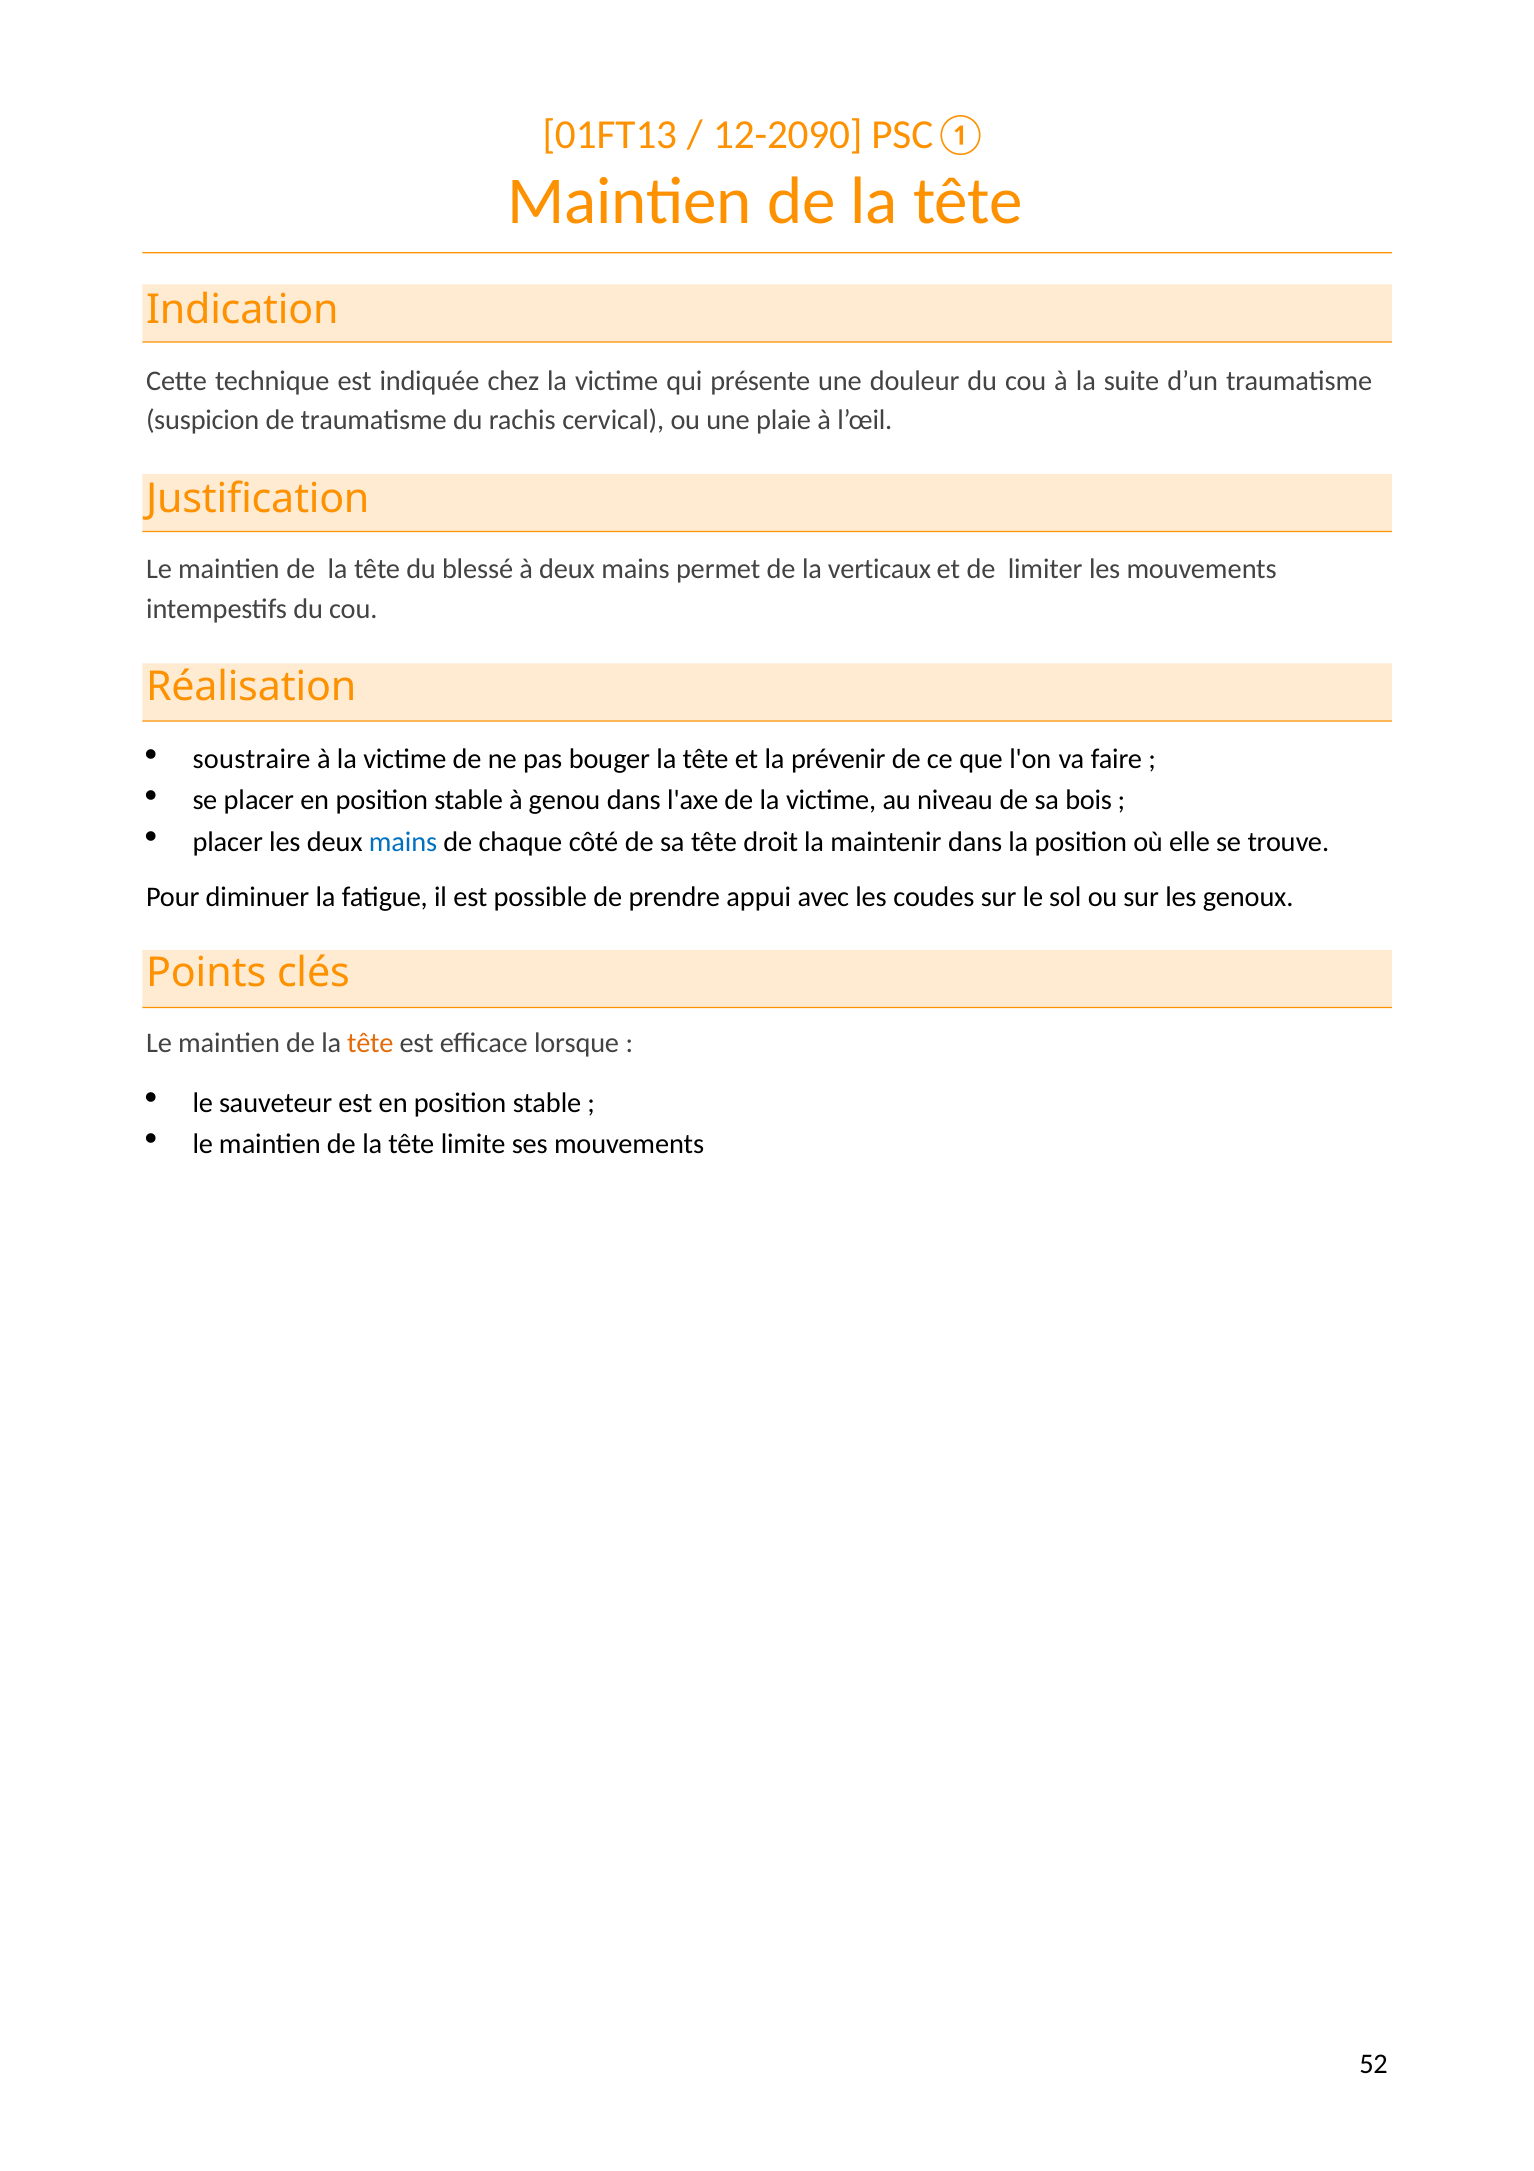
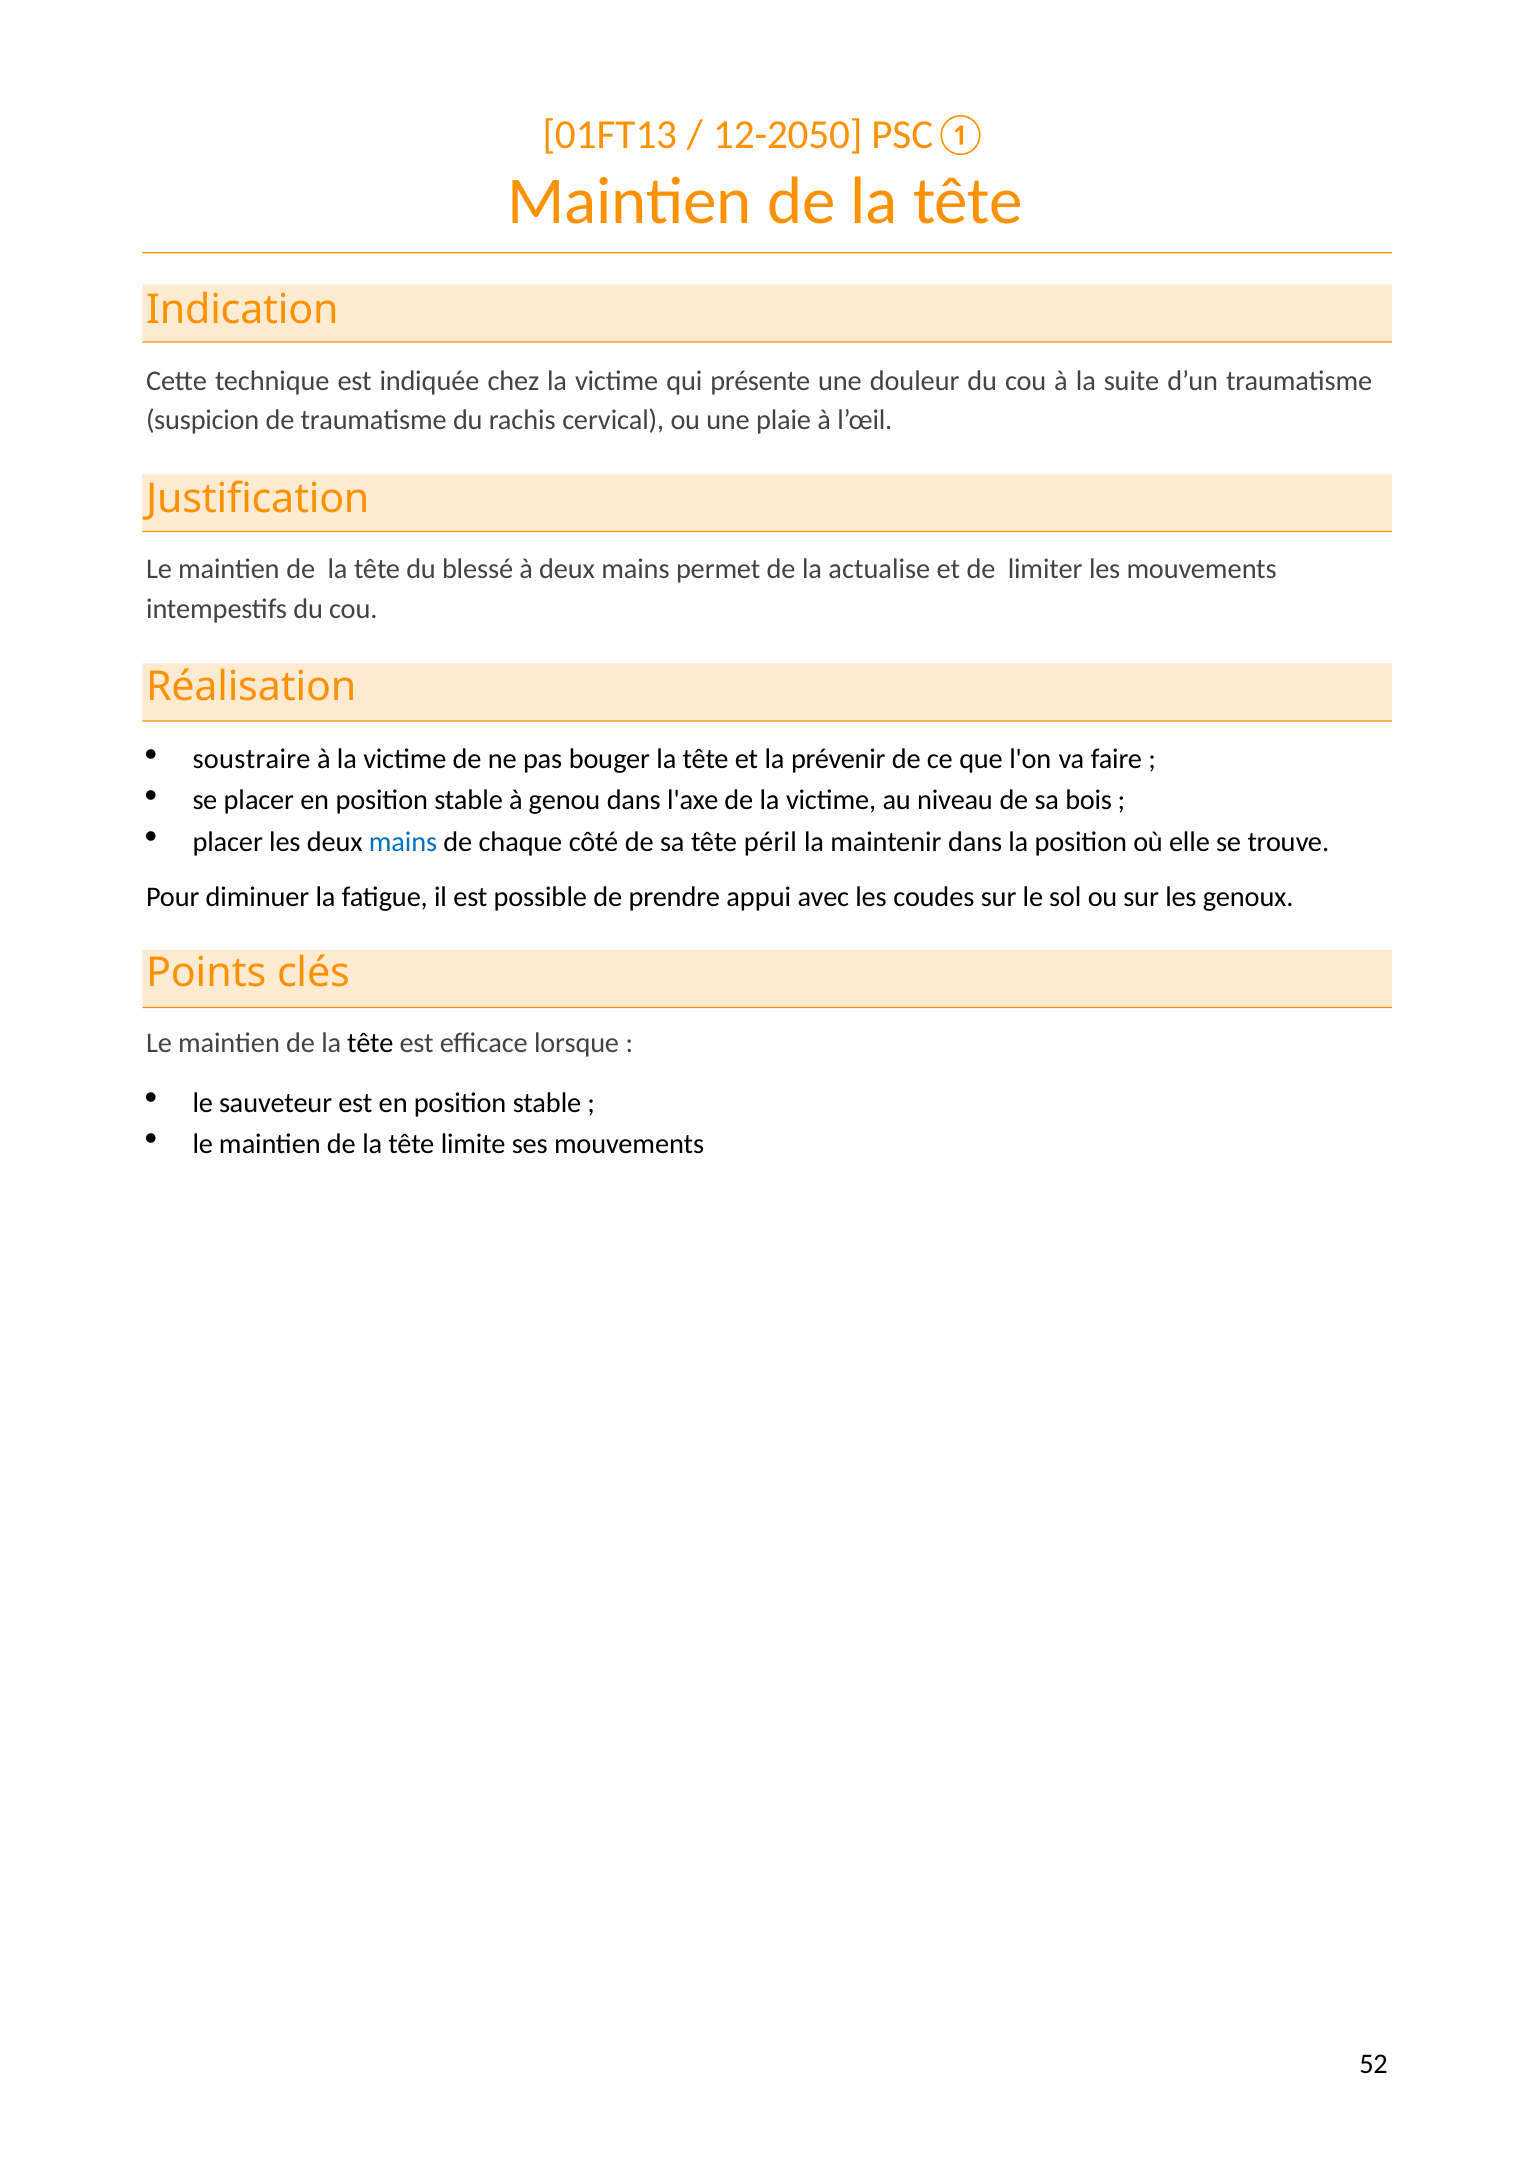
12-2090: 12-2090 -> 12-2050 (788, 135)
verticaux: verticaux -> actualise (879, 569)
droit: droit -> péril (770, 842)
tête colour: orange -> black (370, 1044)
